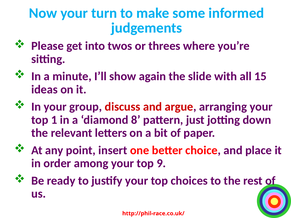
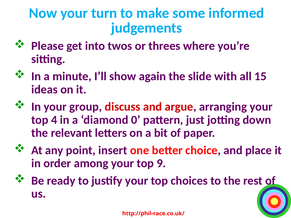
1: 1 -> 4 (54, 120)
8: 8 -> 0 (136, 120)
